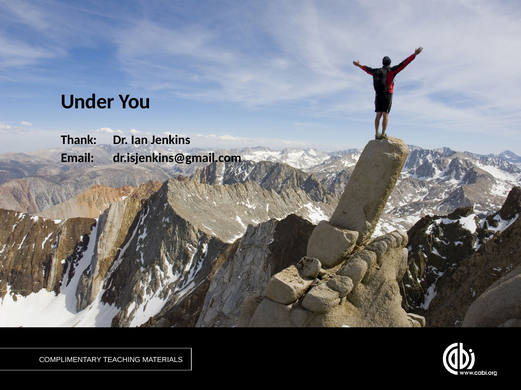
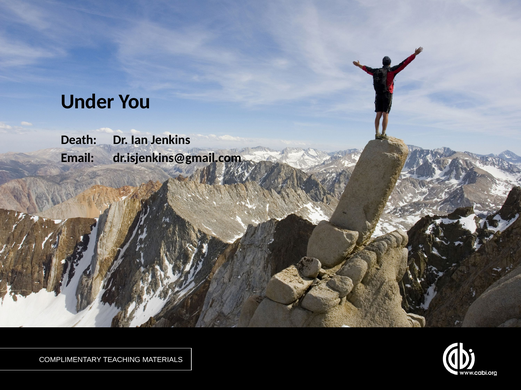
Thank: Thank -> Death (79, 140)
